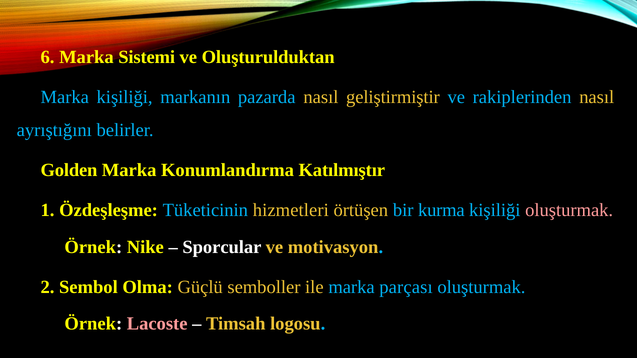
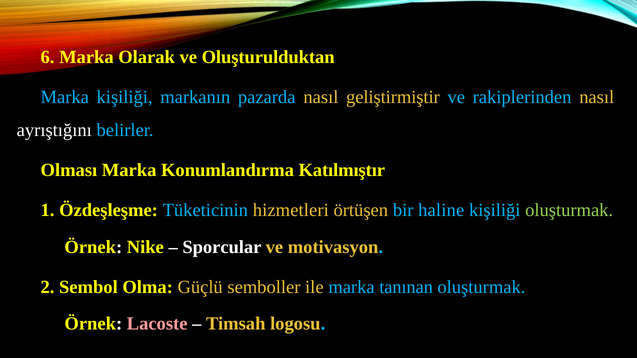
Sistemi: Sistemi -> Olarak (147, 57)
ayrıştığını colour: light blue -> white (54, 130)
Golden: Golden -> Olması (69, 170)
kurma: kurma -> haline (441, 210)
oluşturmak colour: pink -> light green (569, 210)
parçası: parçası -> tanınan (406, 287)
